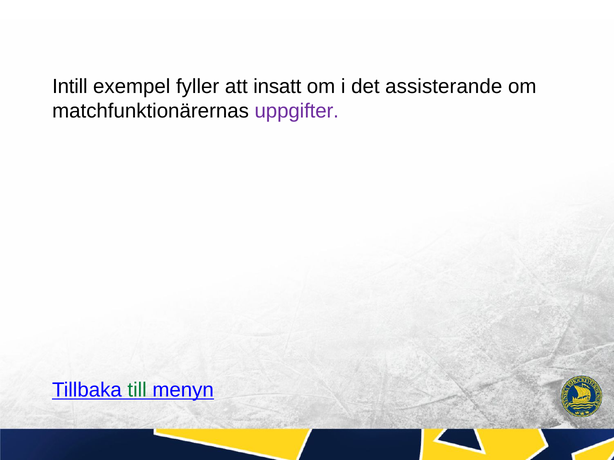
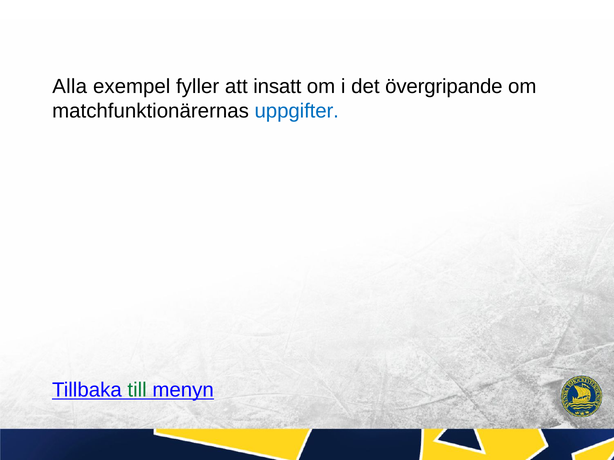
Intill: Intill -> Alla (70, 87)
assisterande: assisterande -> övergripande (444, 87)
uppgifter colour: purple -> blue (297, 111)
